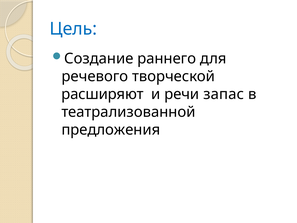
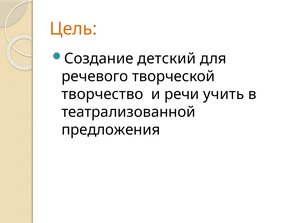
Цель colour: blue -> orange (73, 29)
раннего: раннего -> детский (167, 58)
расширяют: расширяют -> творчество (102, 94)
запас: запас -> учить (224, 94)
